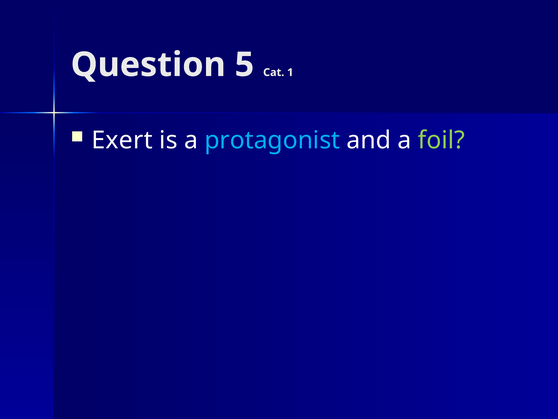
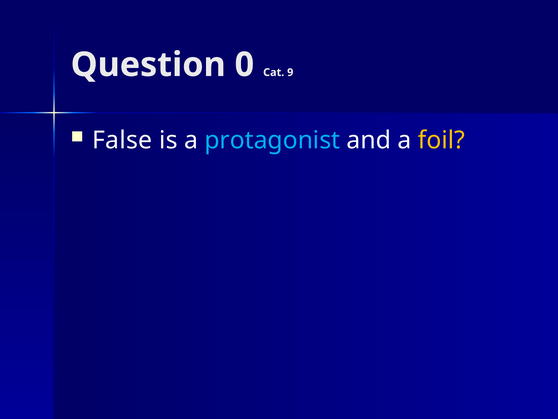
5: 5 -> 0 (244, 65)
1: 1 -> 9 (290, 72)
Exert: Exert -> False (122, 140)
foil colour: light green -> yellow (441, 140)
